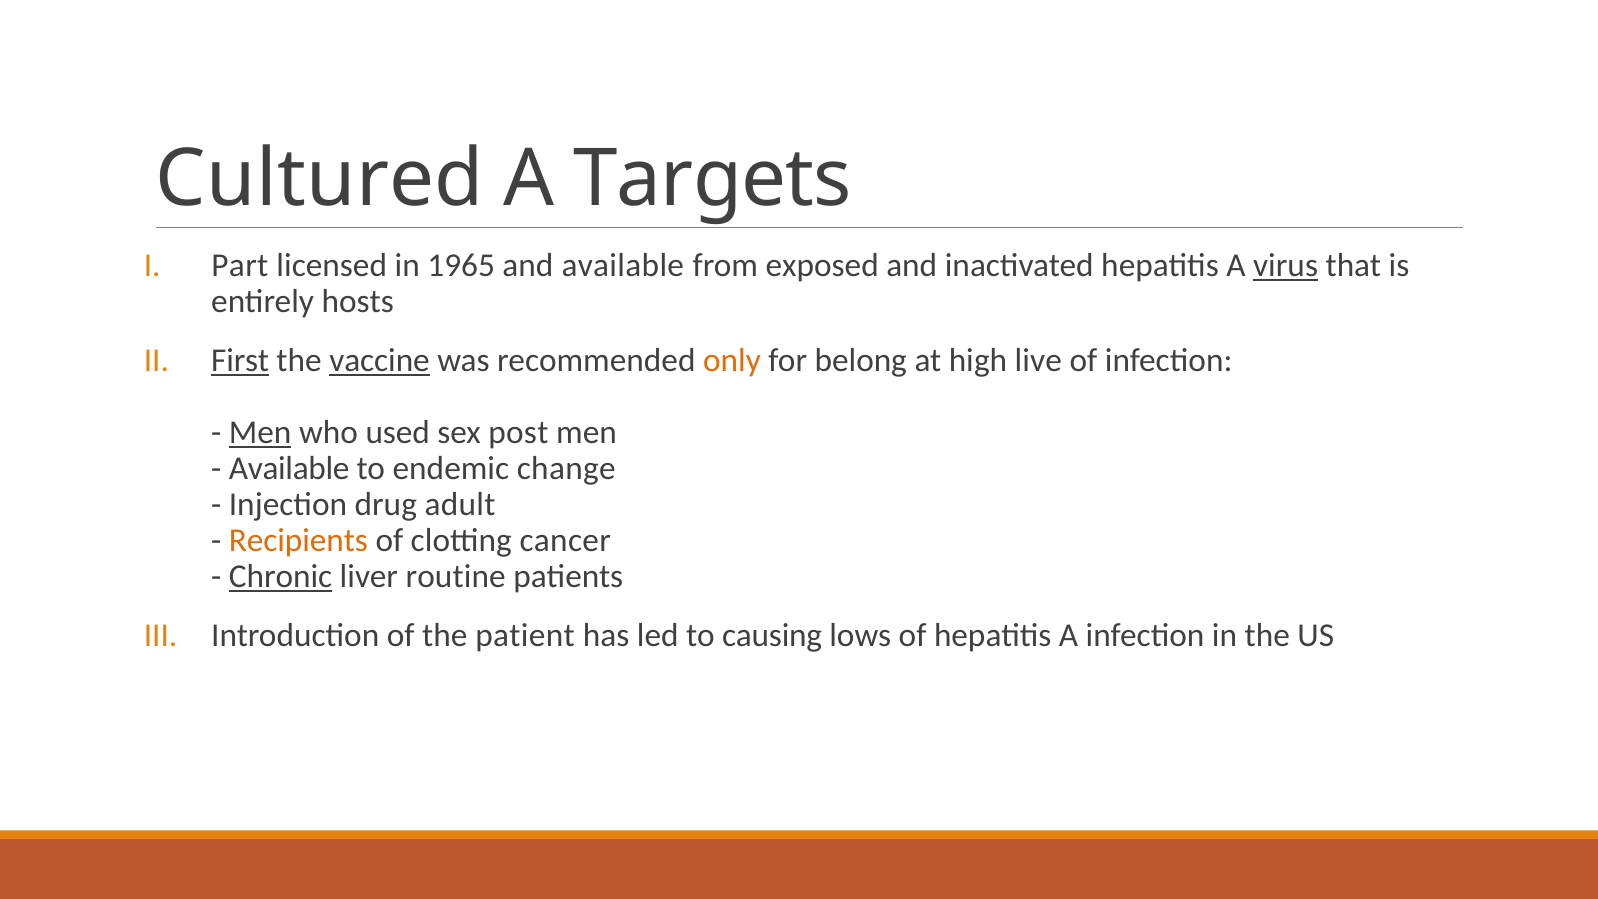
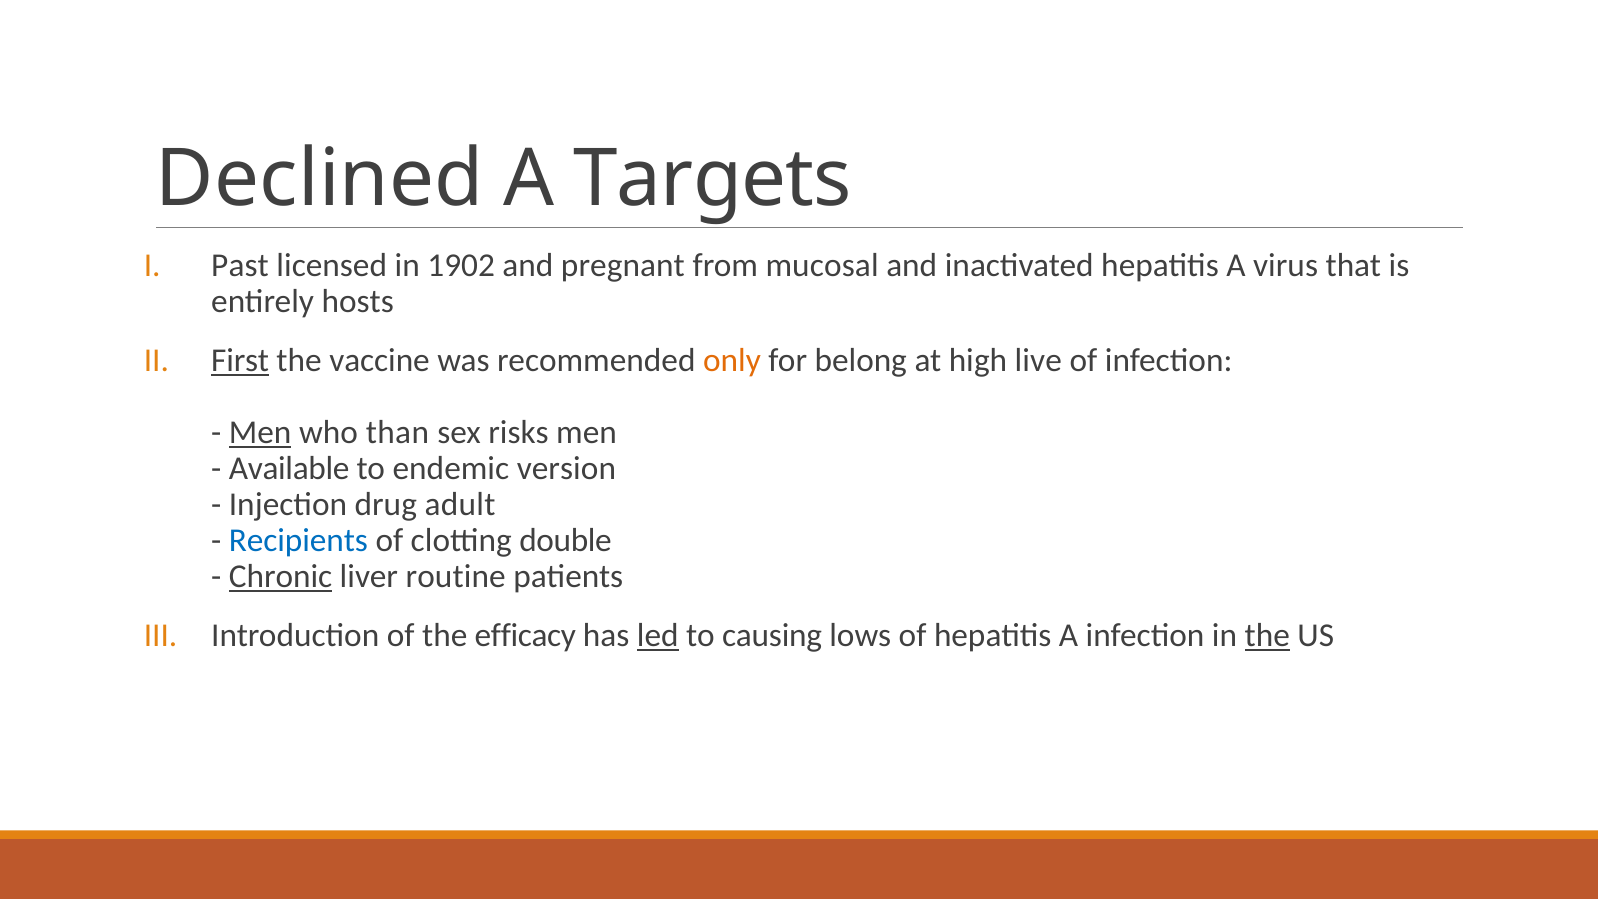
Cultured: Cultured -> Declined (320, 179)
Part: Part -> Past (240, 266)
1965: 1965 -> 1902 (461, 266)
and available: available -> pregnant (623, 266)
exposed: exposed -> mucosal (822, 266)
virus underline: present -> none (1286, 266)
vaccine underline: present -> none (380, 361)
used: used -> than (397, 433)
post: post -> risks (519, 433)
change: change -> version (566, 469)
Recipients colour: orange -> blue (298, 541)
cancer: cancer -> double (566, 541)
patient: patient -> efficacy (525, 636)
led underline: none -> present (658, 636)
the underline: none -> present (1267, 636)
